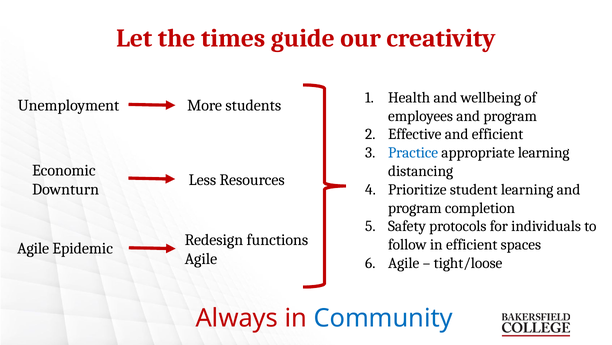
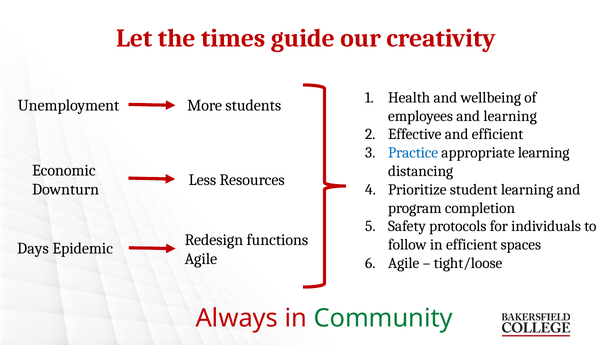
employees and program: program -> learning (510, 116)
Agile: Agile -> Days (33, 248)
Community colour: blue -> green (383, 318)
